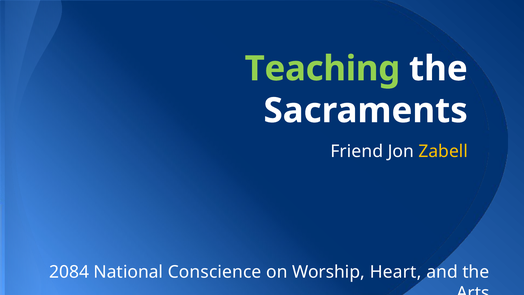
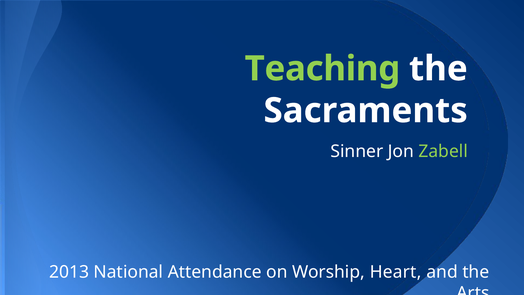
Friend: Friend -> Sinner (357, 151)
Zabell colour: yellow -> light green (443, 151)
2084: 2084 -> 2013 (69, 272)
Conscience: Conscience -> Attendance (215, 272)
